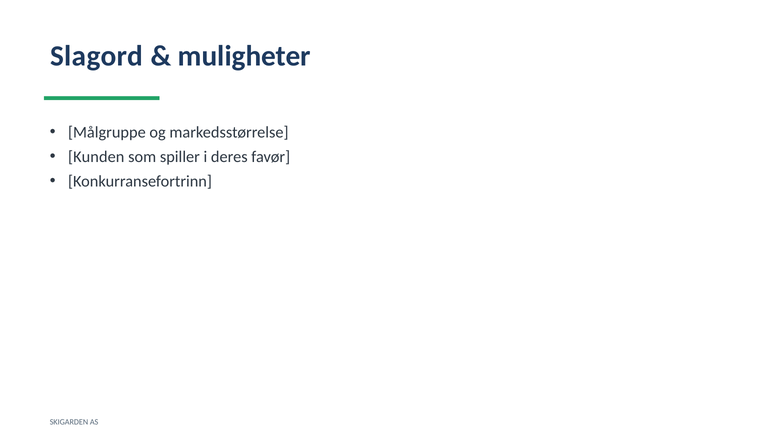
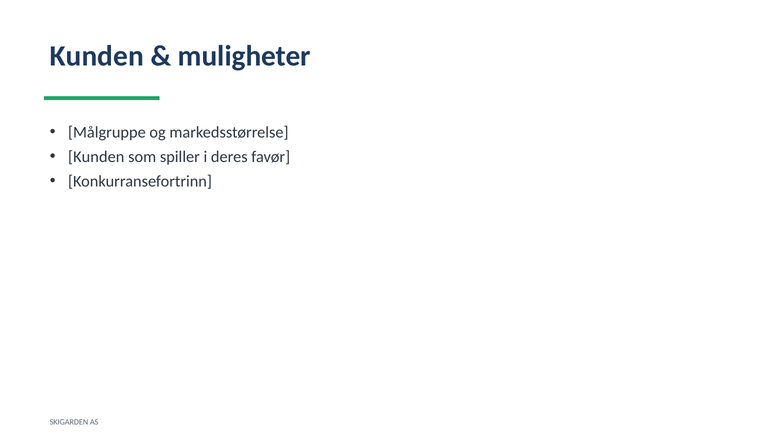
Slagord: Slagord -> Kunden (97, 56)
